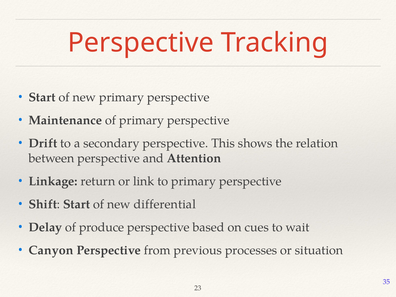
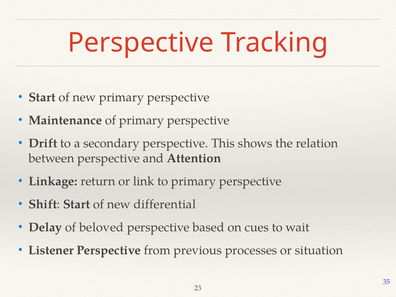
produce: produce -> beloved (101, 227)
Canyon: Canyon -> Listener (51, 250)
